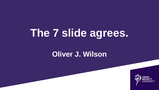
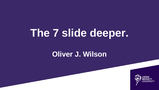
agrees: agrees -> deeper (109, 33)
